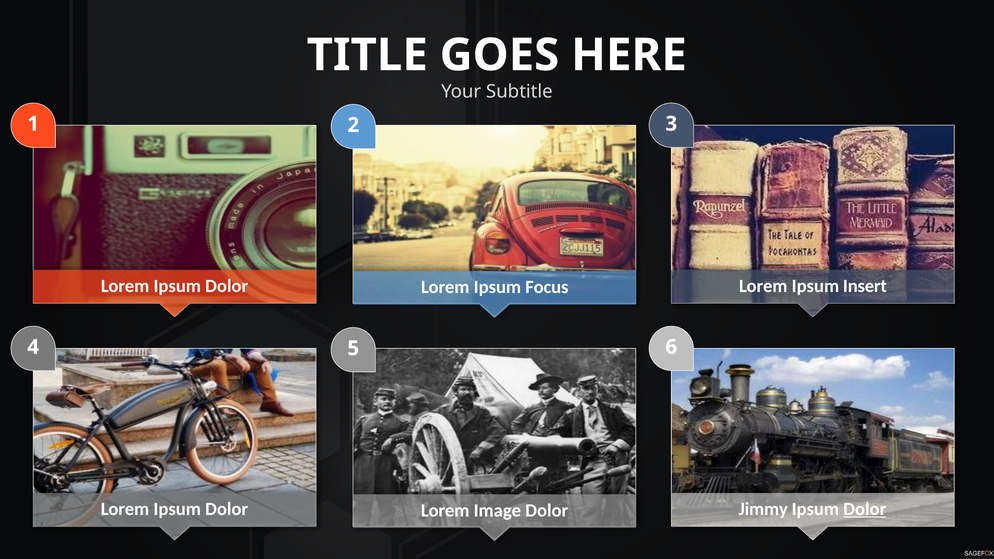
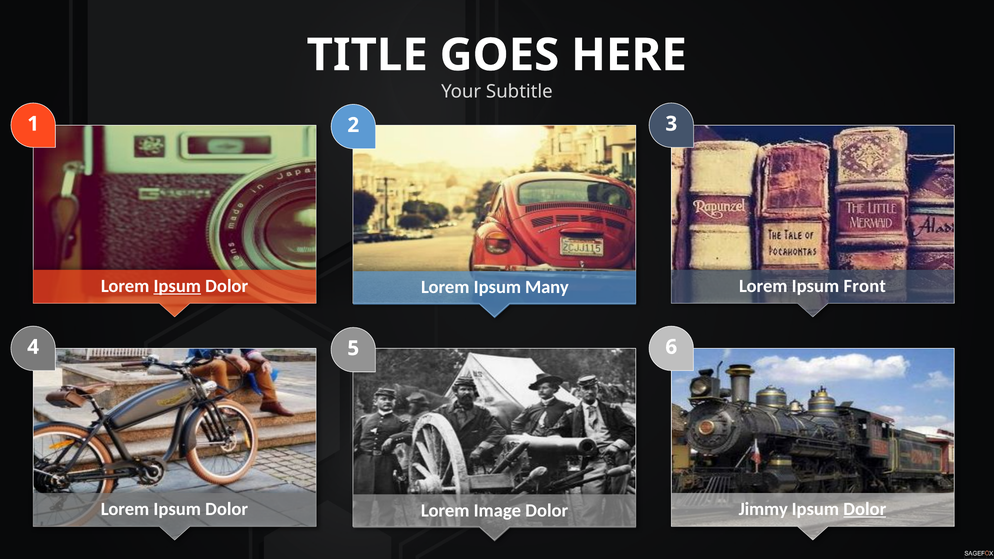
Ipsum underline: none -> present (177, 286)
Insert: Insert -> Front (865, 286)
Focus: Focus -> Many (547, 287)
